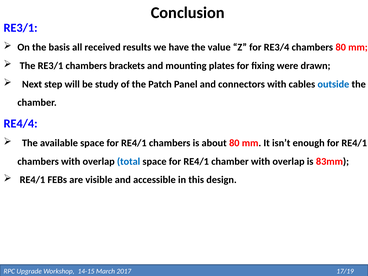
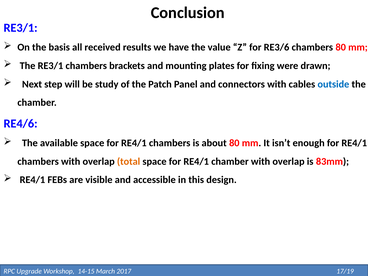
RE3/4: RE3/4 -> RE3/6 (277, 47)
RE4/4: RE4/4 -> RE4/6 (21, 124)
total colour: blue -> orange (129, 161)
